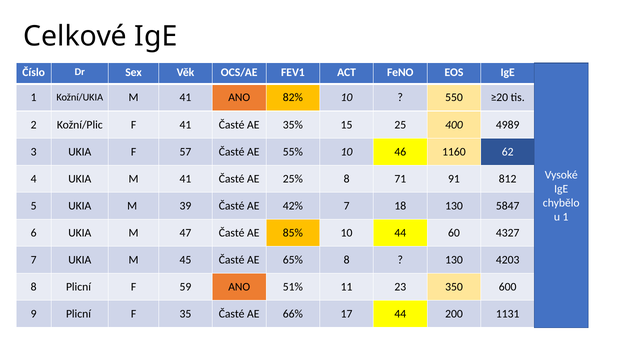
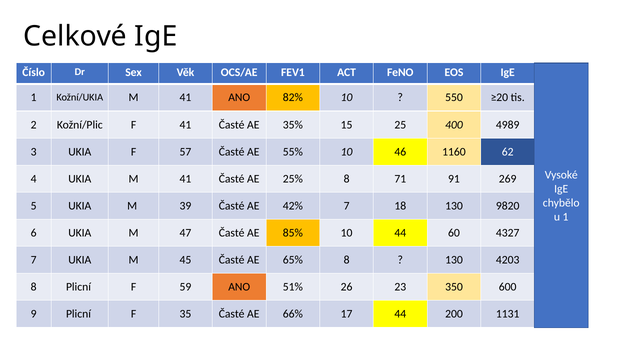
812: 812 -> 269 (508, 179)
5847: 5847 -> 9820 (508, 206)
11: 11 -> 26 (347, 287)
